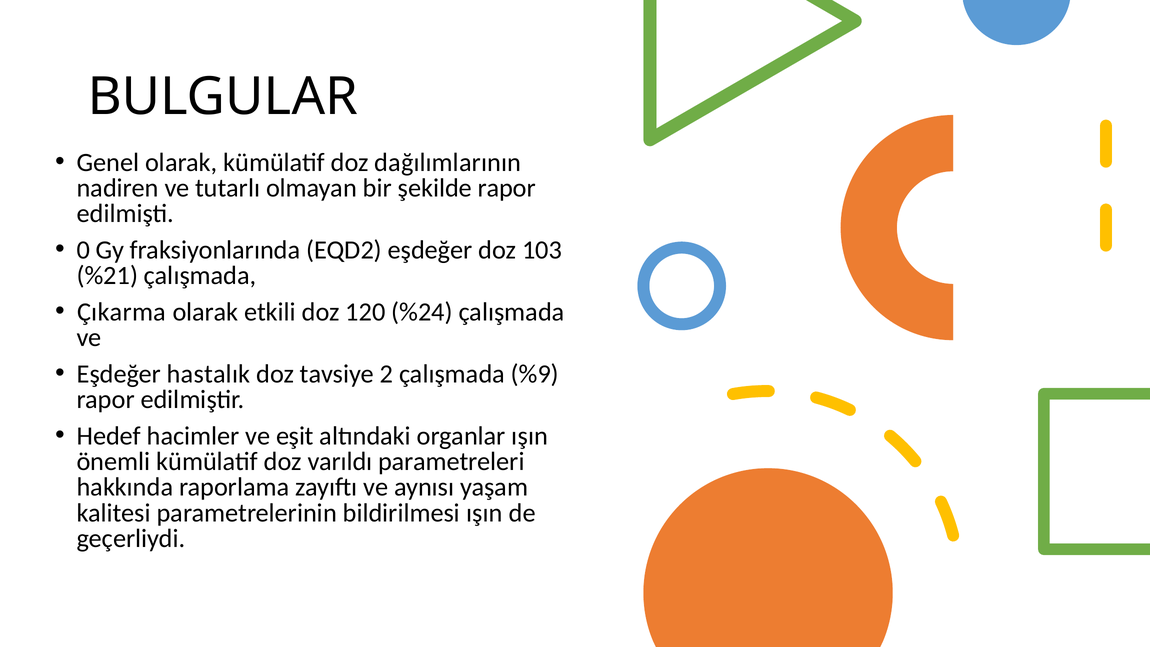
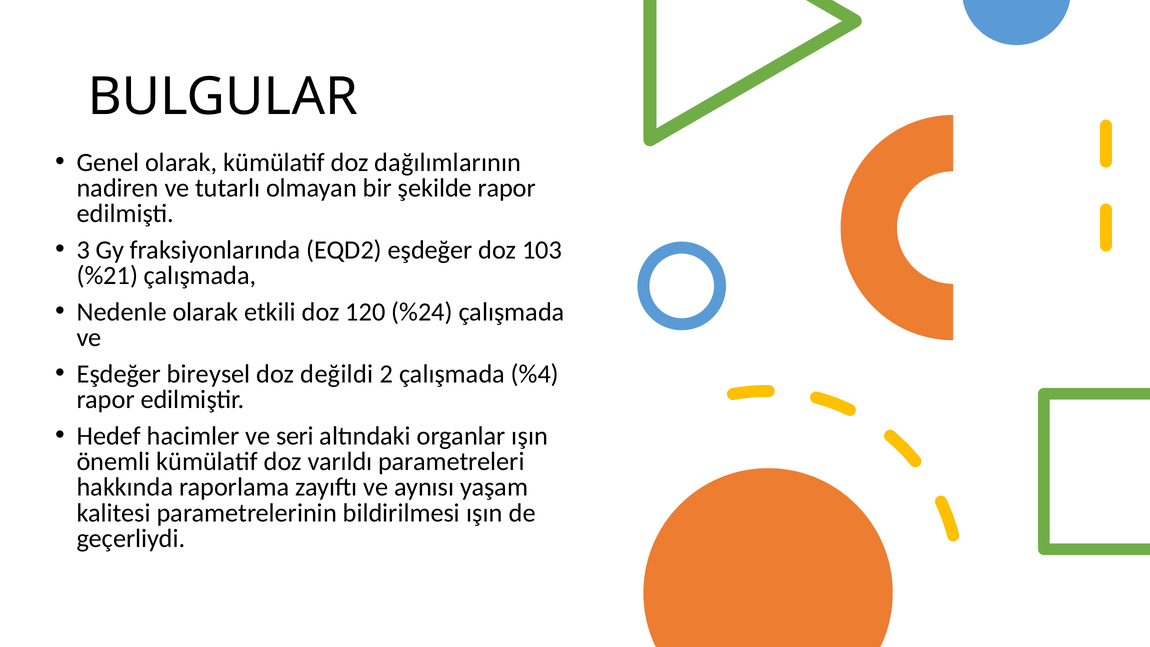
0: 0 -> 3 (83, 250)
Çıkarma: Çıkarma -> Nedenle (122, 312)
hastalık: hastalık -> bireysel (209, 374)
tavsiye: tavsiye -> değildi (337, 374)
%9: %9 -> %4 (535, 374)
eşit: eşit -> seri (295, 436)
